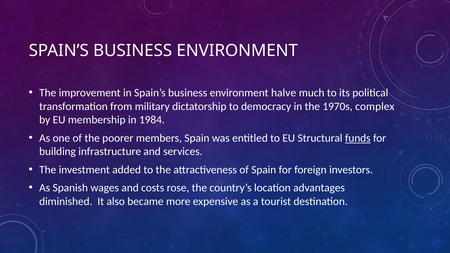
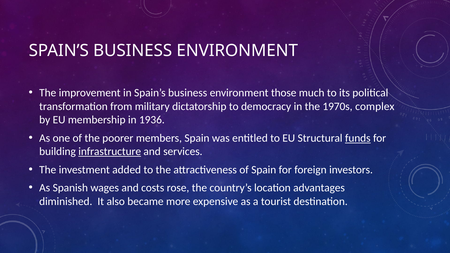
halve: halve -> those (284, 93)
1984: 1984 -> 1936 (152, 120)
infrastructure underline: none -> present (110, 152)
